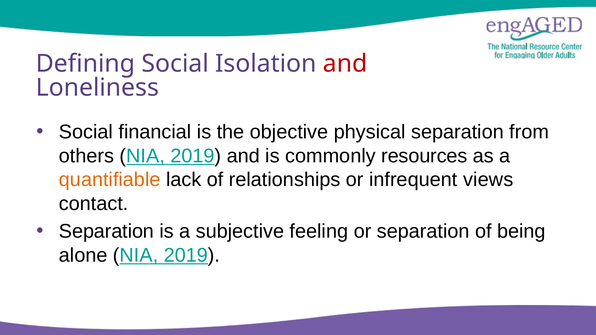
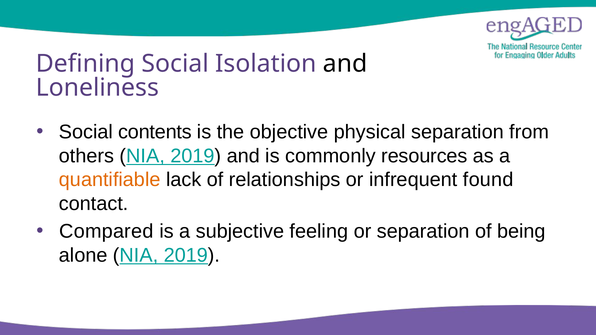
and colour: red -> black (345, 64)
financial: financial -> contents (155, 132)
views: views -> found (488, 180)
Separation: Separation -> Compared (106, 232)
